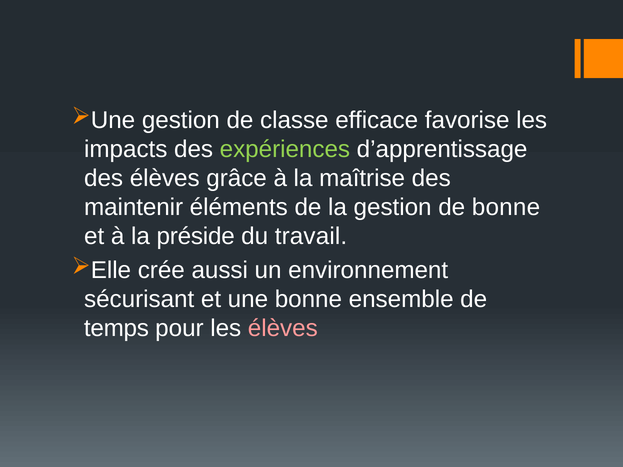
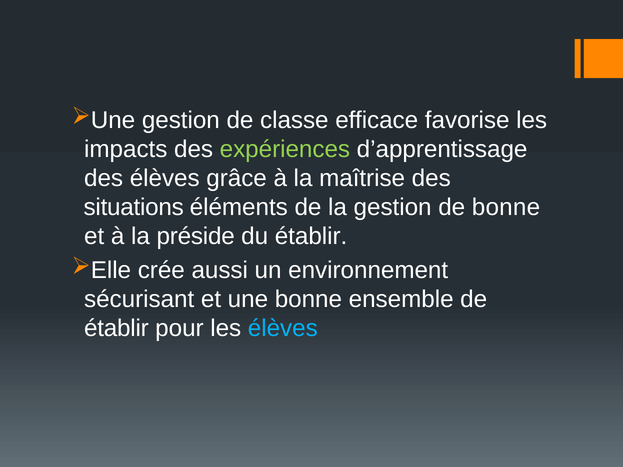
maintenir: maintenir -> situations (134, 208)
du travail: travail -> établir (311, 237)
temps: temps -> établir (116, 328)
élèves colour: pink -> light blue (283, 328)
